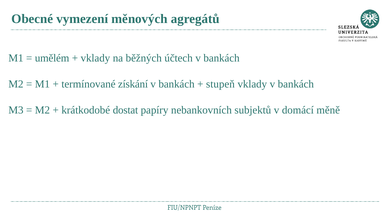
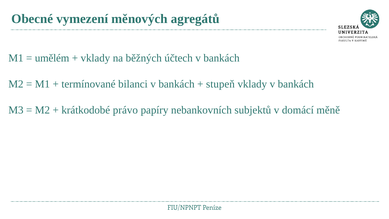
získání: získání -> bilanci (133, 84)
dostat: dostat -> právo (125, 110)
